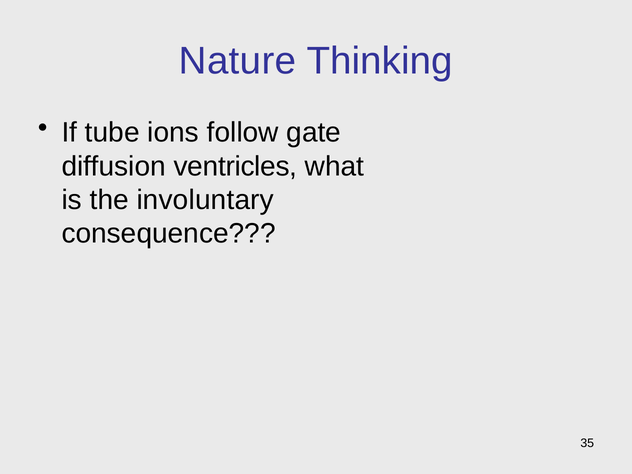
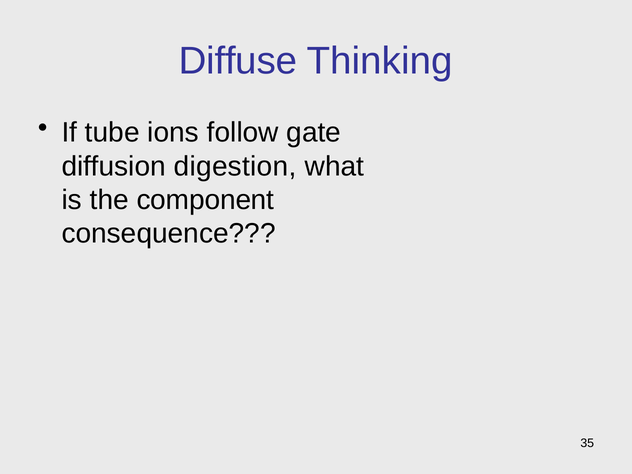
Nature: Nature -> Diffuse (238, 61)
ventricles: ventricles -> digestion (235, 166)
involuntary: involuntary -> component (205, 200)
